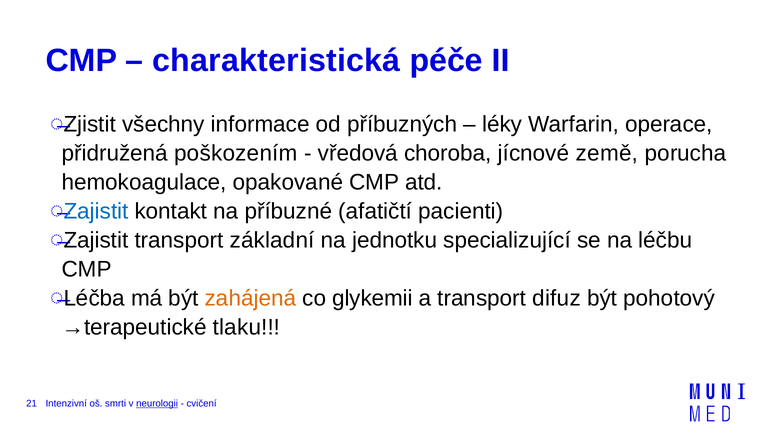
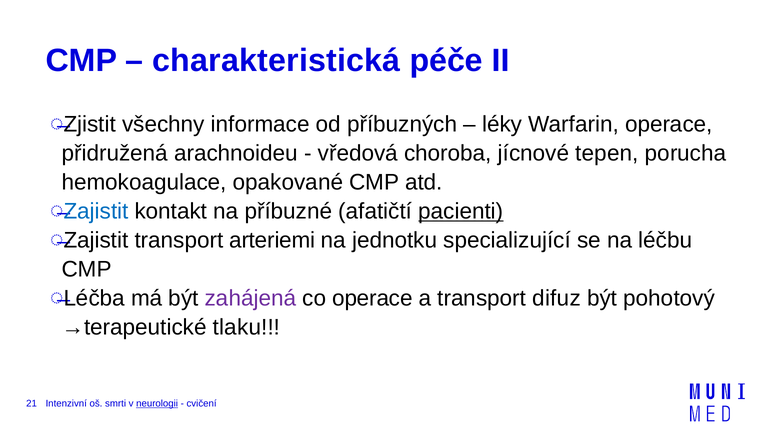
poškozením: poškozením -> arachnoideu (236, 153)
země: země -> tepen (607, 153)
pacienti underline: none -> present (461, 211)
základní: základní -> arteriemi (272, 240)
zahájená colour: orange -> purple (250, 298)
co glykemii: glykemii -> operace (372, 298)
